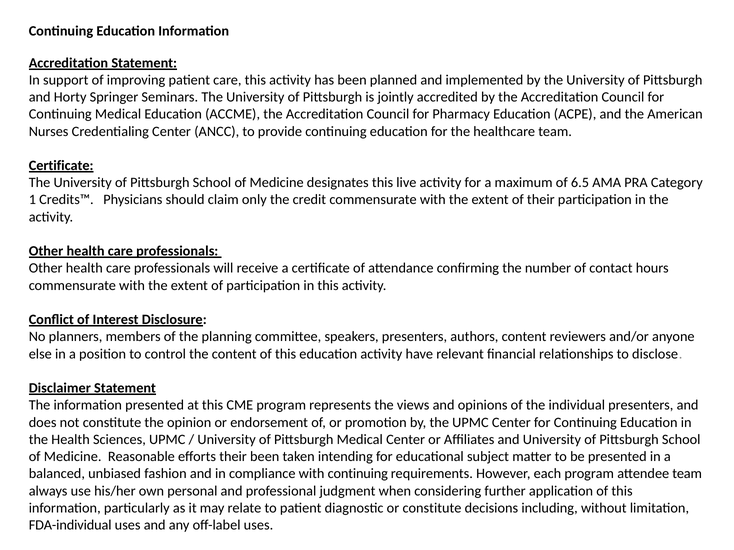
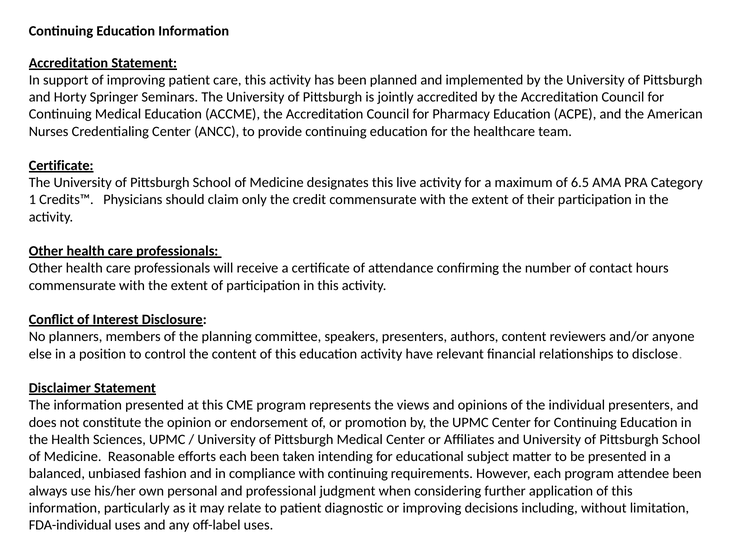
efforts their: their -> each (233, 457)
attendee team: team -> been (687, 474)
or constitute: constitute -> improving (432, 508)
